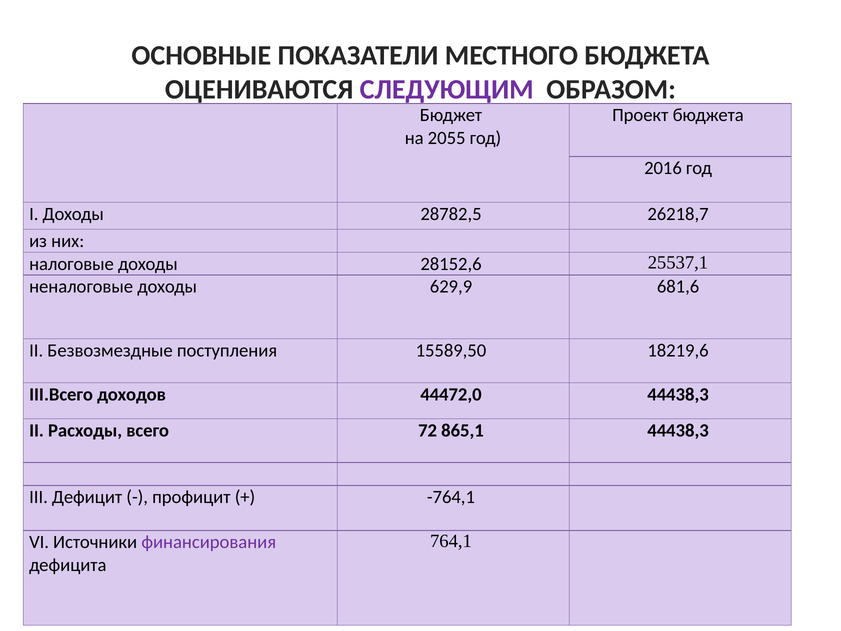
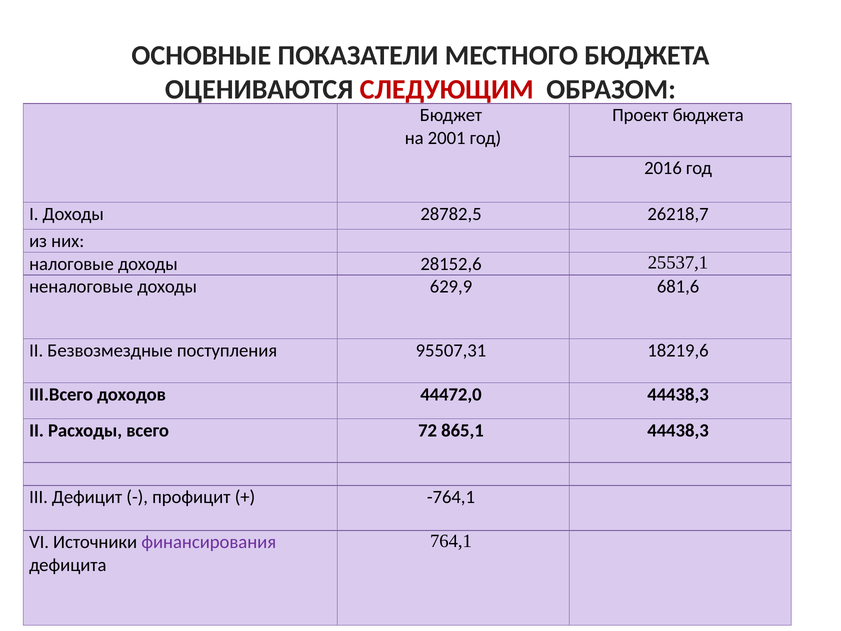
СЛЕДУЮЩИМ colour: purple -> red (447, 89)
2055: 2055 -> 2001 (447, 138)
15589,50: 15589,50 -> 95507,31 (451, 350)
